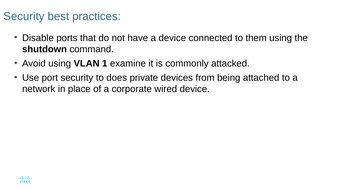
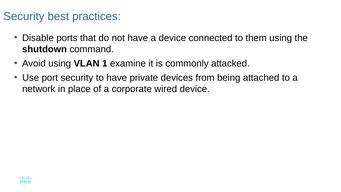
to does: does -> have (117, 78)
